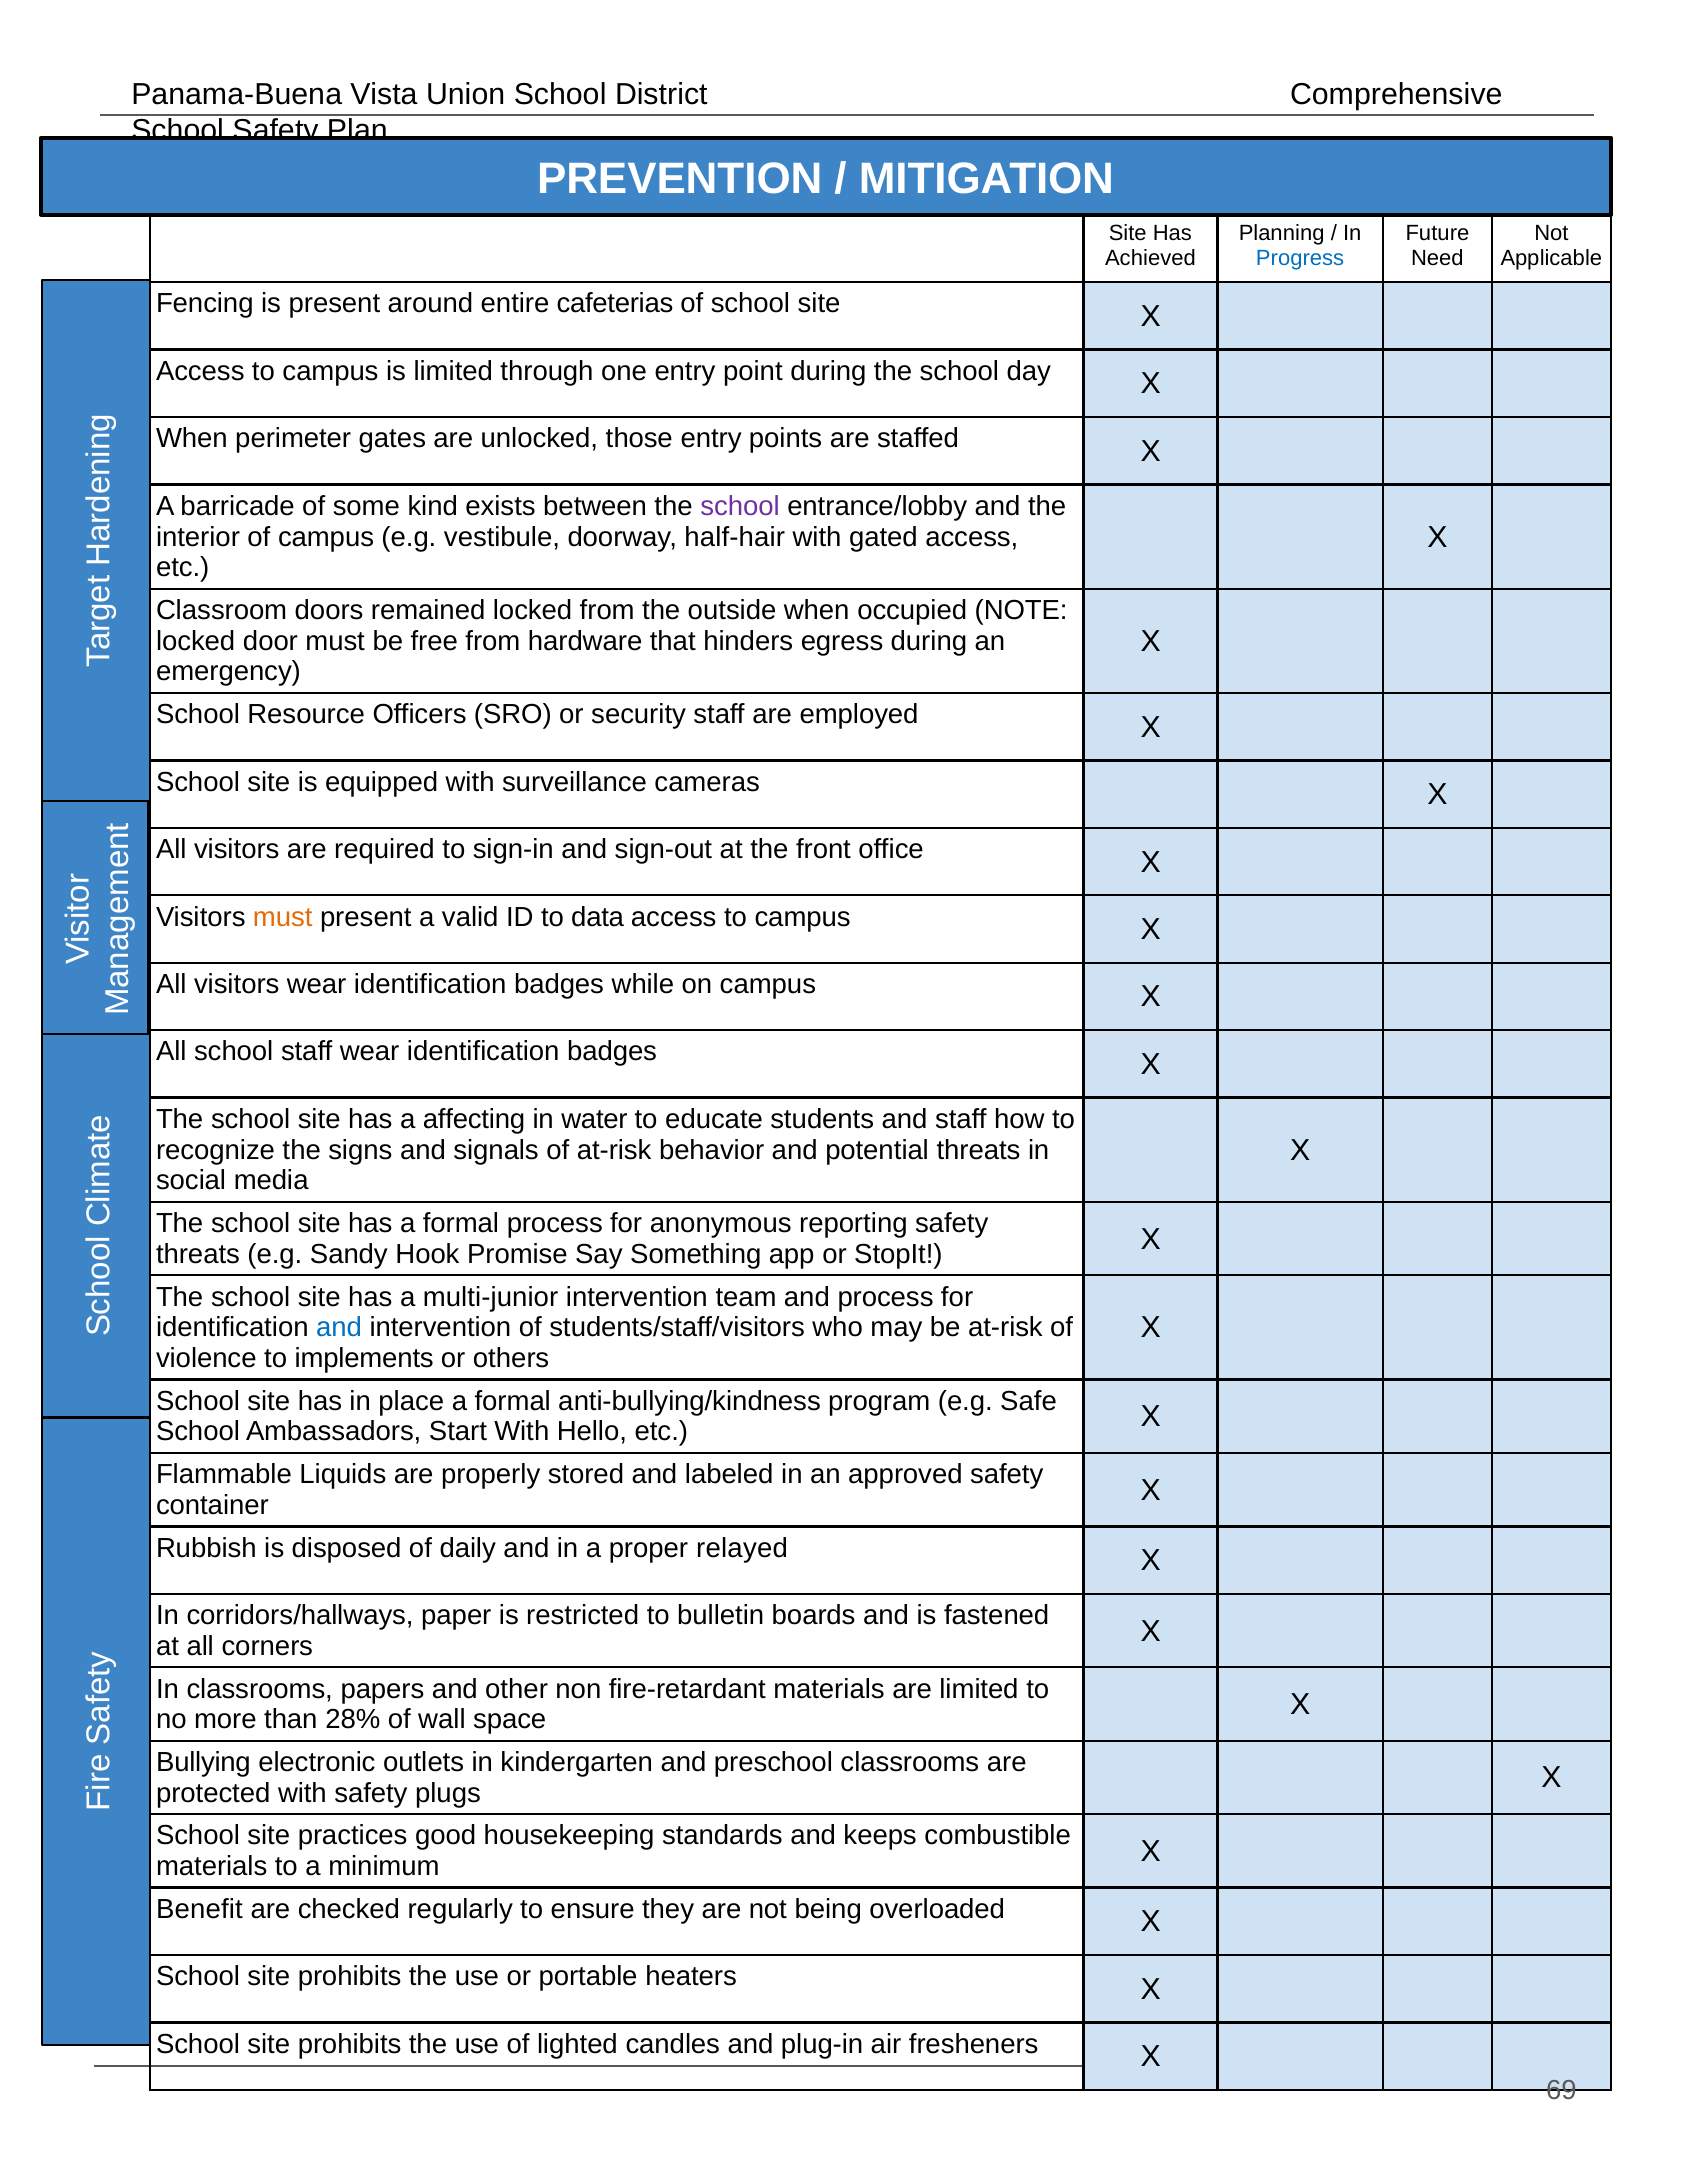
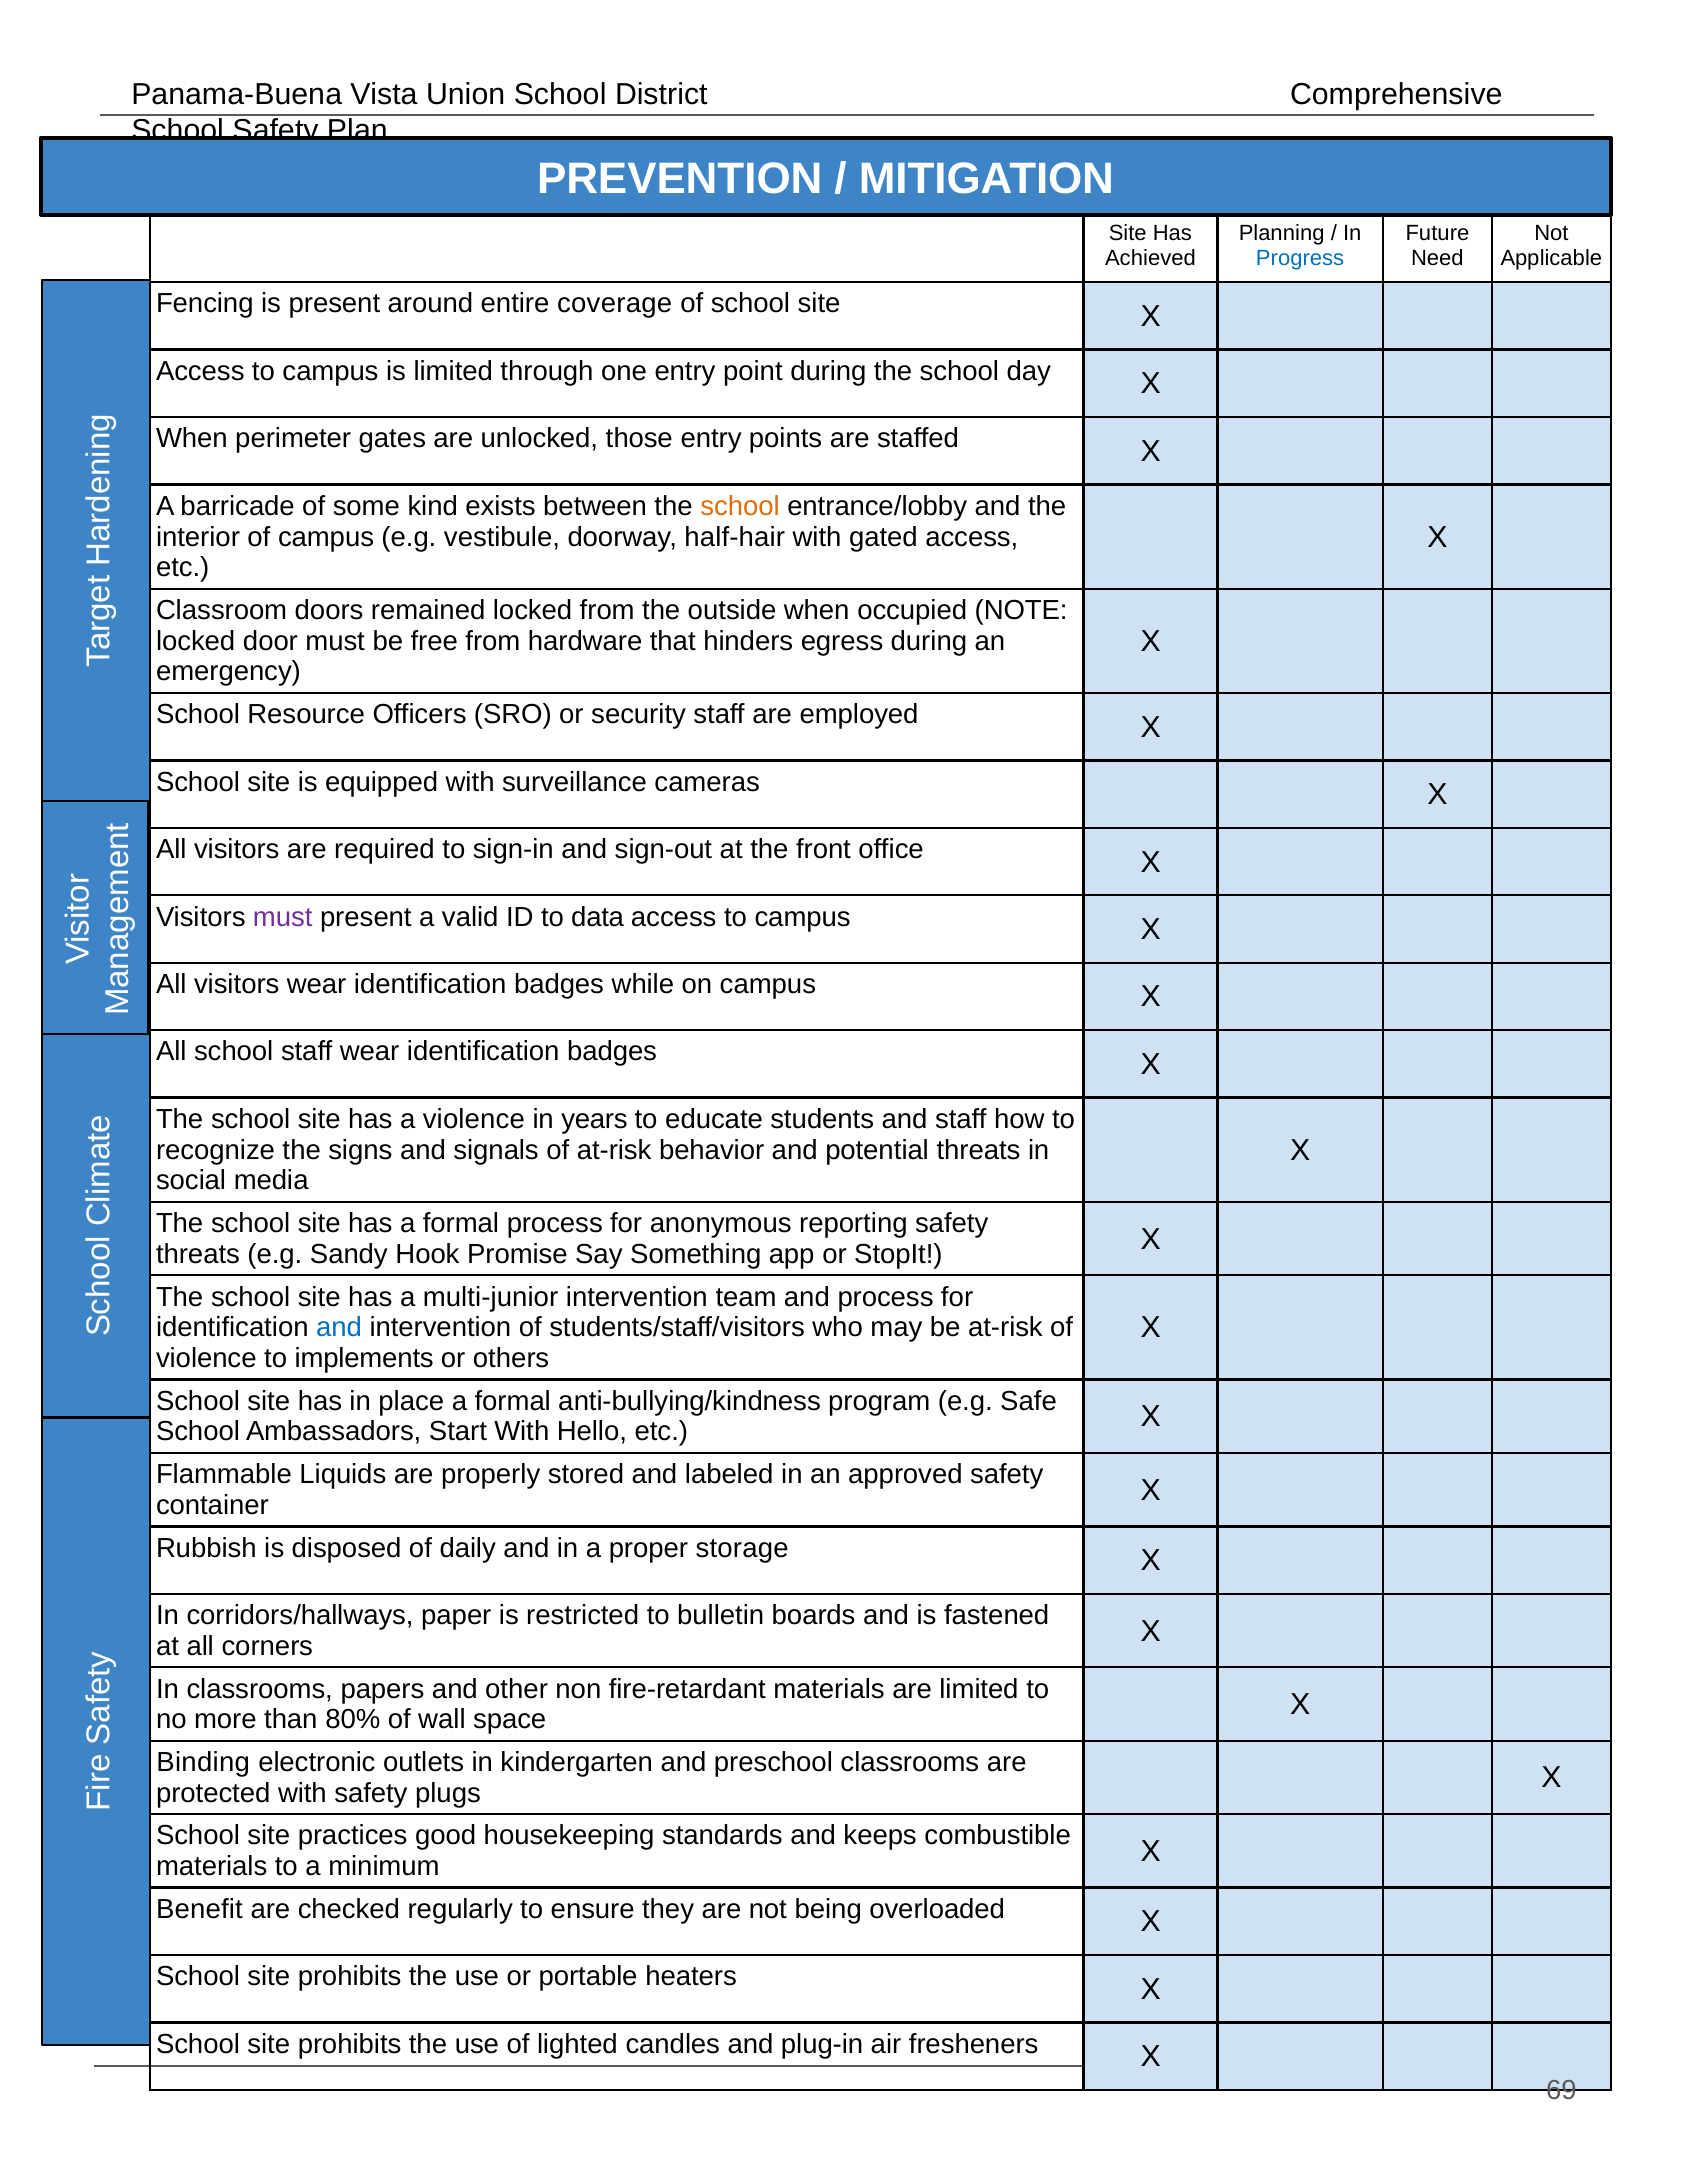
cafeterias: cafeterias -> coverage (615, 304)
school colour: purple -> orange (740, 506)
must colour: orange -> purple (283, 917)
a affecting: affecting -> violence (474, 1119)
water: water -> years (594, 1119)
relayed: relayed -> storage (742, 1548)
28%: 28% -> 80% (353, 1719)
Bullying: Bullying -> Binding (203, 1762)
